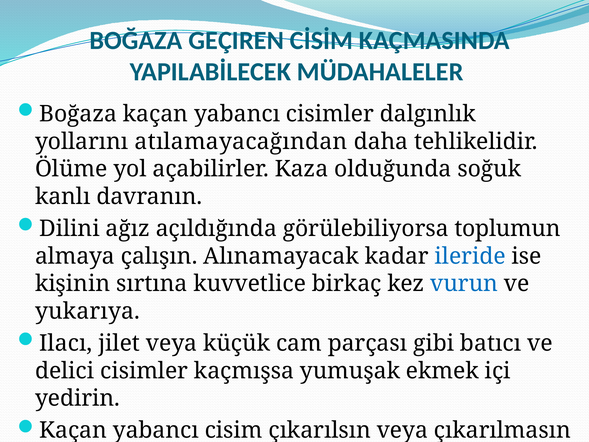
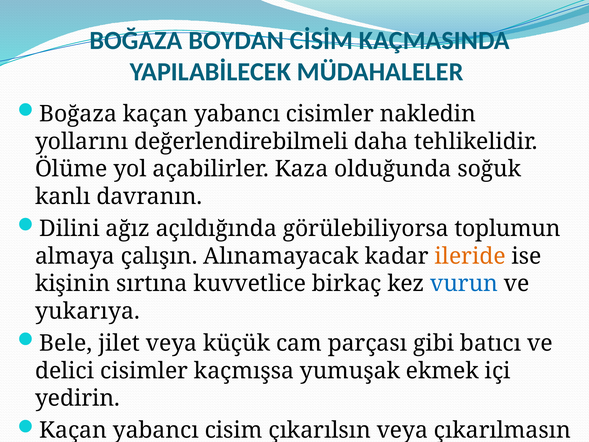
GEÇIREN: GEÇIREN -> BOYDAN (236, 40)
dalgınlık: dalgınlık -> nakledin (428, 114)
atılamayacağından: atılamayacağından -> değerlendirebilmeli (241, 141)
ileride colour: blue -> orange (470, 256)
Ilacı: Ilacı -> Bele (66, 343)
